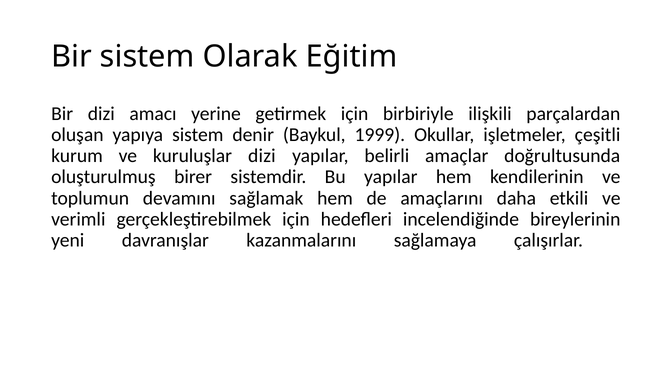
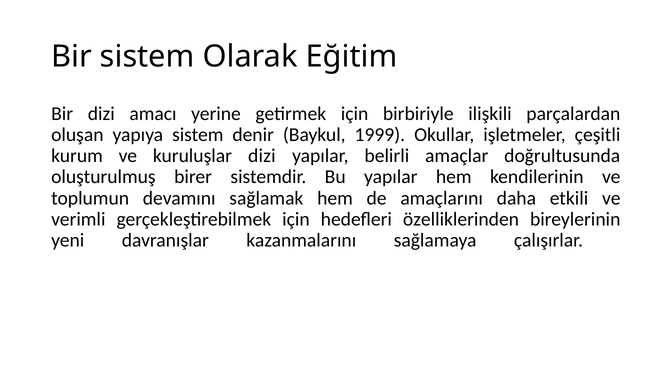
incelendiğinde: incelendiğinde -> özelliklerinden (461, 219)
